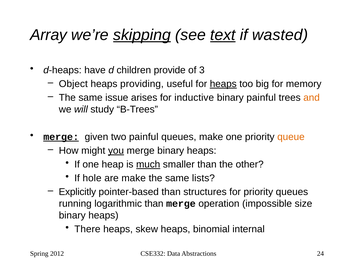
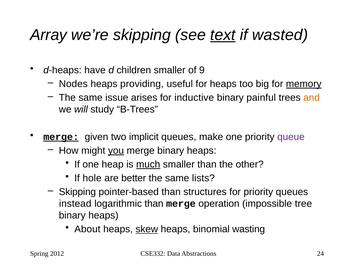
skipping underline: present -> none (142, 35)
children provide: provide -> smaller (170, 70)
3: 3 -> 9 (202, 70)
Object: Object -> Nodes (73, 84)
heaps underline: present -> none (223, 84)
memory underline: none -> present (304, 84)
two painful: painful -> implicit (144, 137)
queue colour: orange -> purple (291, 137)
are make: make -> better (134, 179)
Explicitly: Explicitly -> Skipping (77, 192)
running: running -> instead (75, 204)
size: size -> tree (303, 204)
There: There -> About (87, 230)
skew underline: none -> present (147, 230)
internal: internal -> wasting (249, 230)
